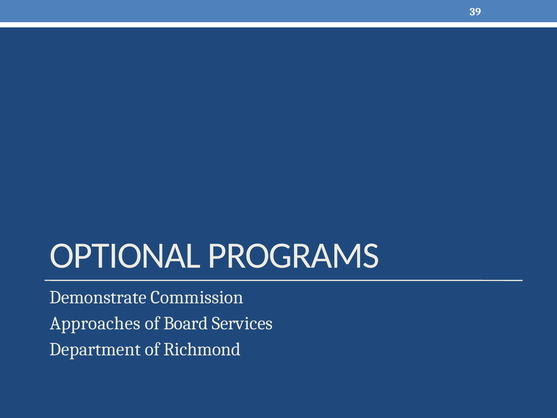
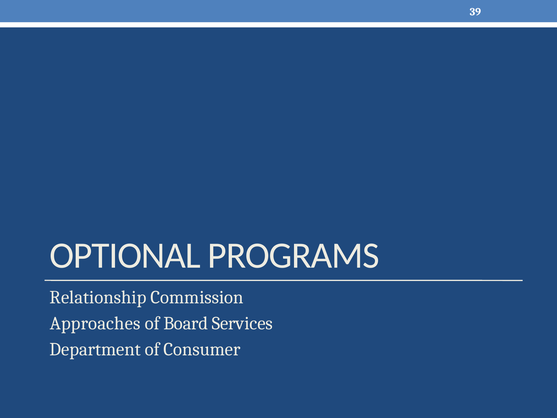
Demonstrate: Demonstrate -> Relationship (98, 297)
Richmond: Richmond -> Consumer (202, 349)
